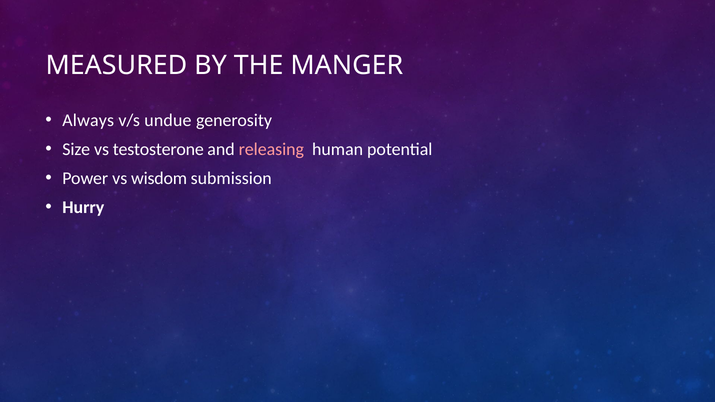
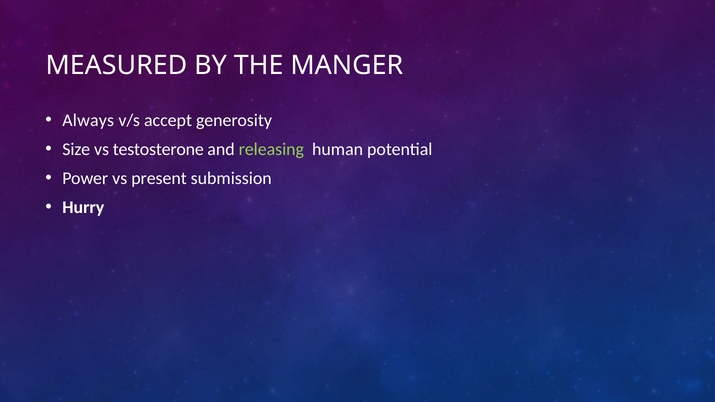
undue: undue -> accept (168, 121)
releasing colour: pink -> light green (271, 149)
wisdom: wisdom -> present (159, 178)
